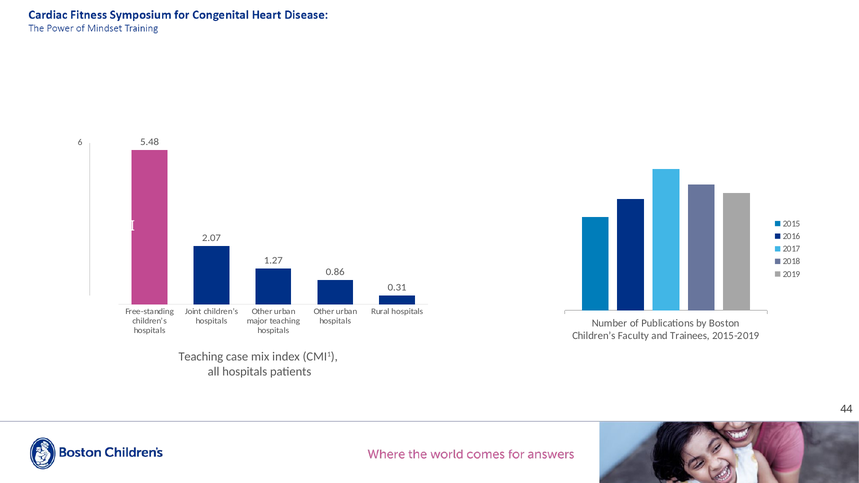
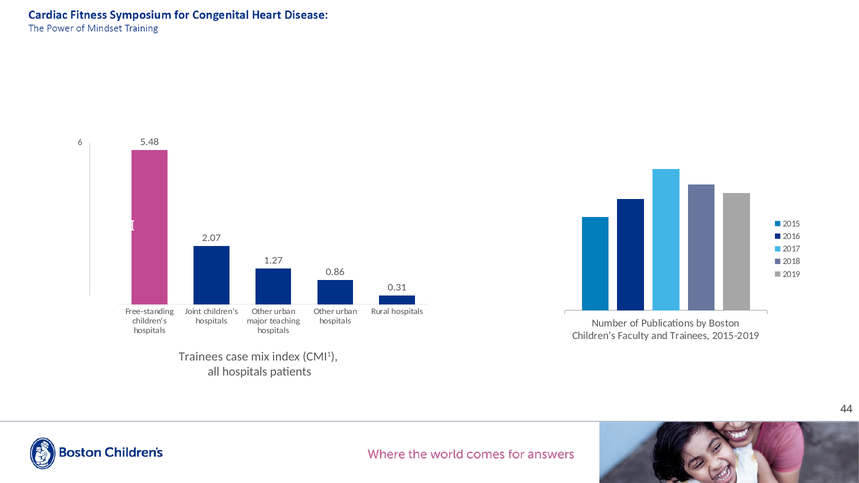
Teaching: Teaching -> Trainees (201, 357)
